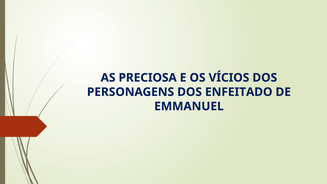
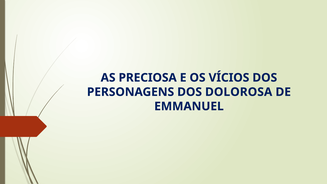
ENFEITADO: ENFEITADO -> DOLOROSA (239, 92)
